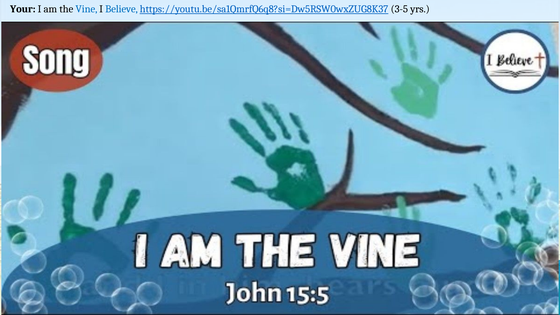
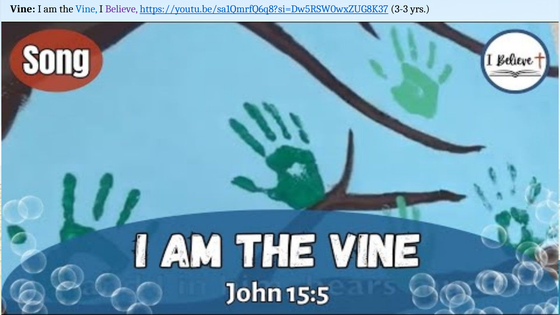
Your: Your -> Vine (23, 9)
Believe colour: blue -> purple (121, 9)
3-5: 3-5 -> 3-3 (399, 9)
